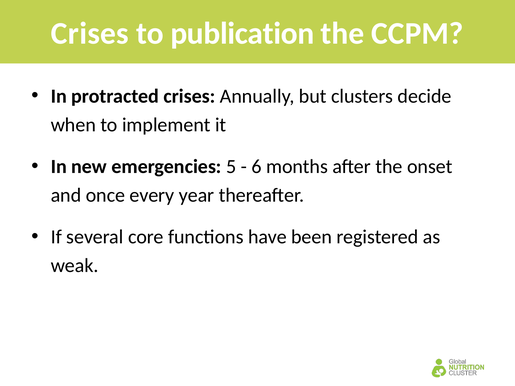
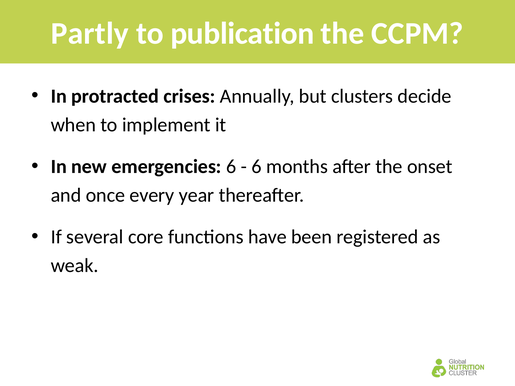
Crises: Crises -> Partly (90, 34)
emergencies 5: 5 -> 6 (231, 167)
